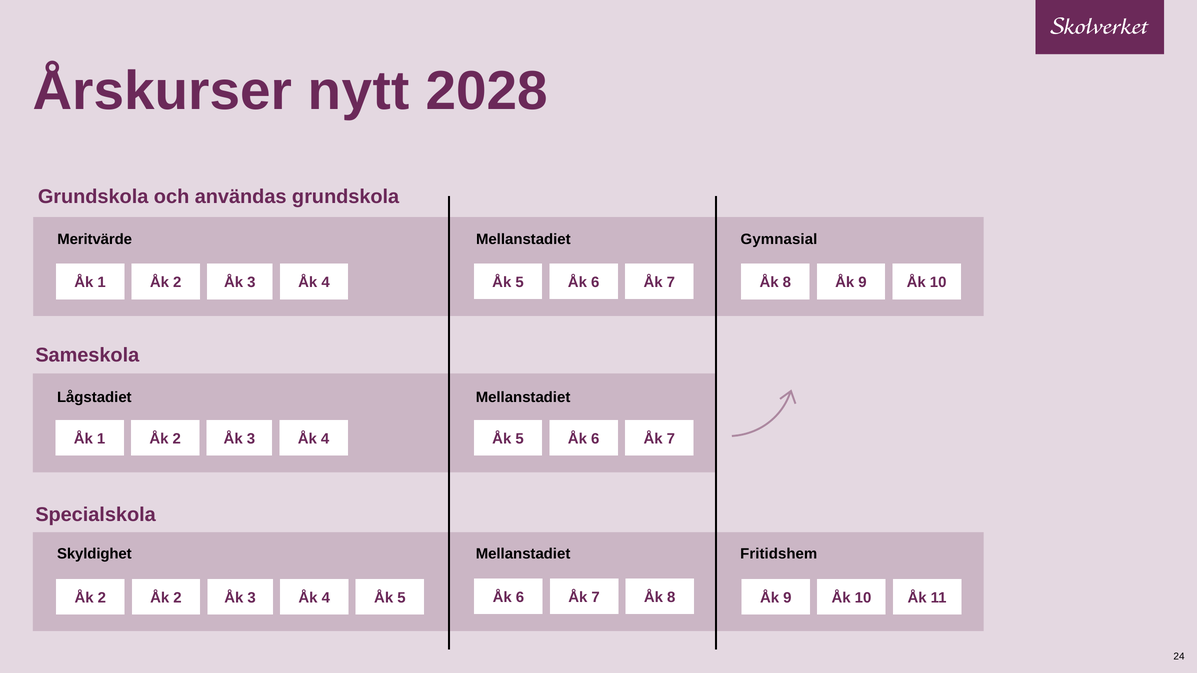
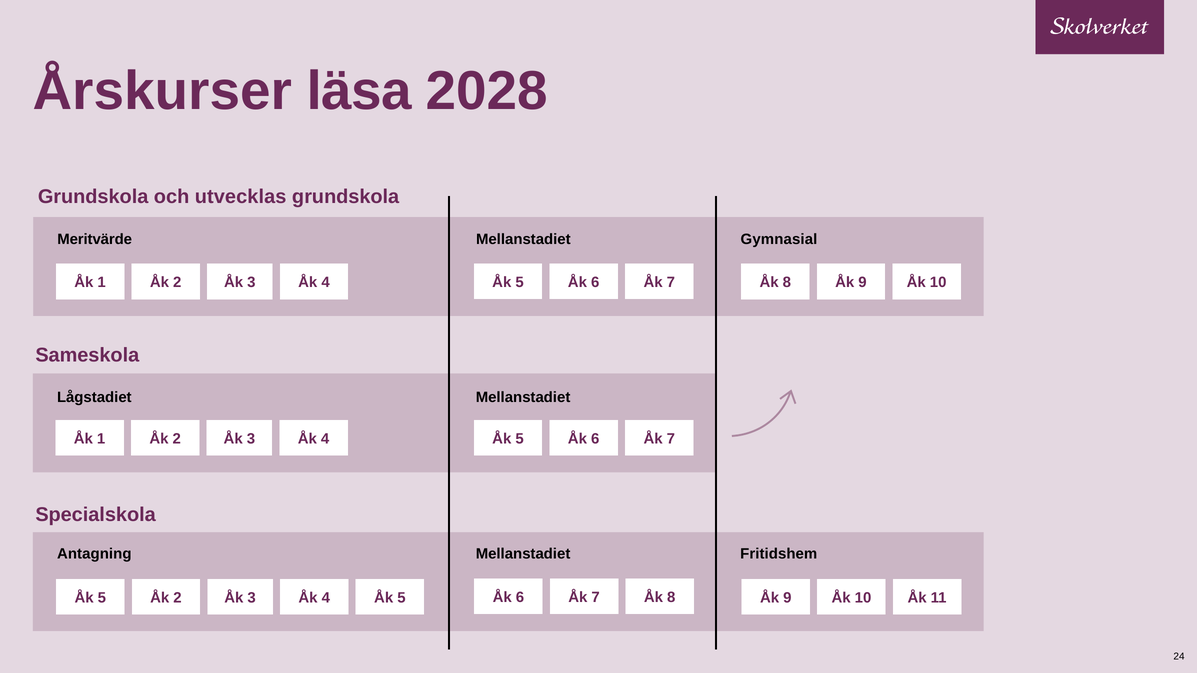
nytt: nytt -> läsa (359, 91)
användas: användas -> utvecklas (241, 197)
Skyldighet: Skyldighet -> Antagning (94, 554)
2: 2 -> 5 (102, 598)
